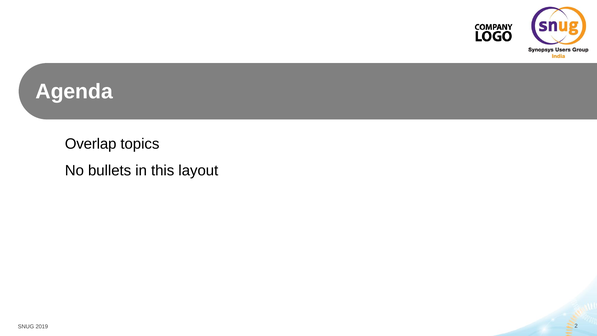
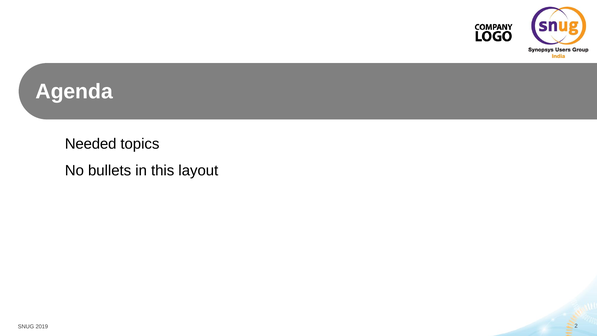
Overlap: Overlap -> Needed (91, 144)
